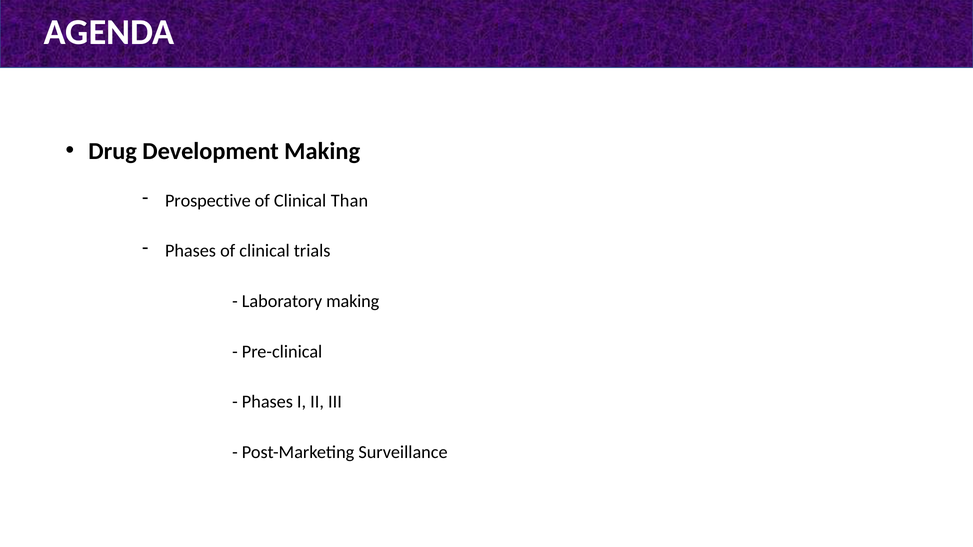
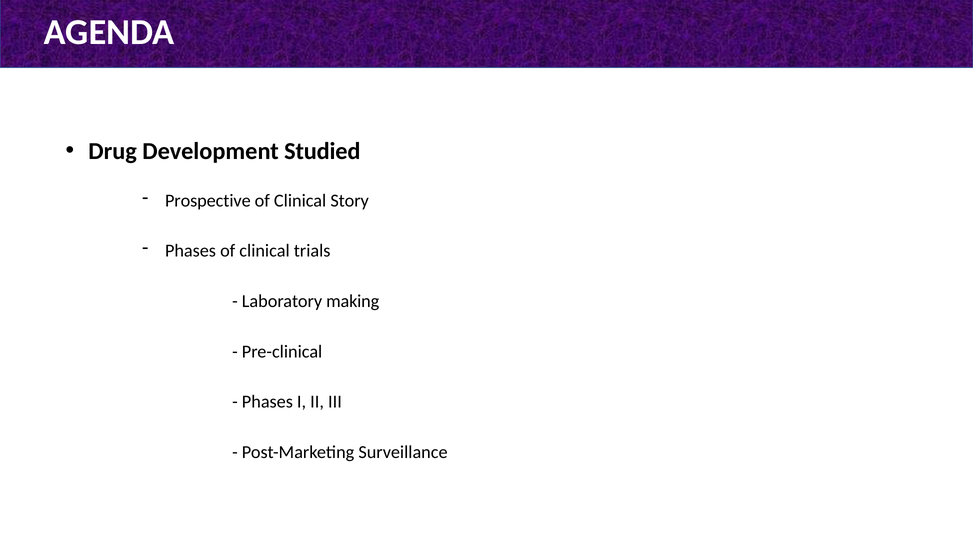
Development Making: Making -> Studied (322, 151)
Than: Than -> Story (350, 201)
